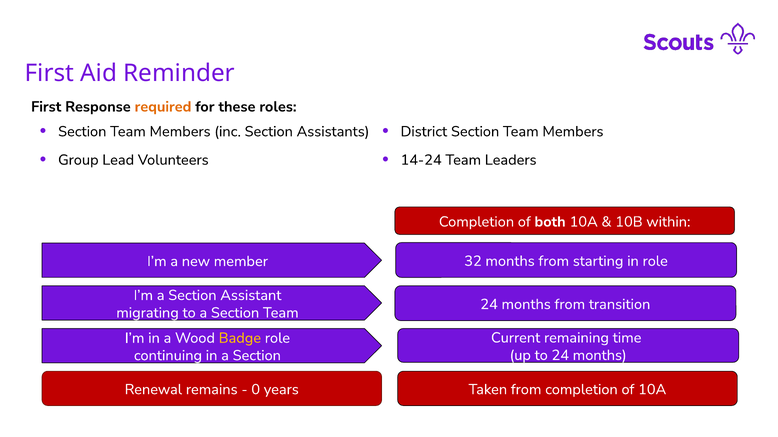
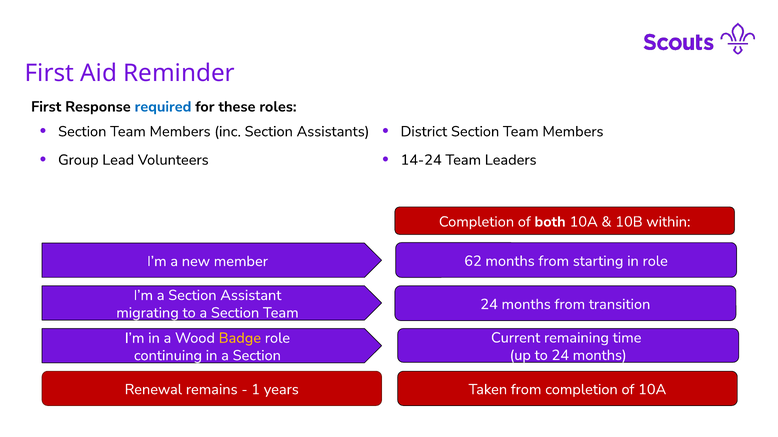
required colour: orange -> blue (163, 107)
32: 32 -> 62 (473, 261)
0: 0 -> 1 (256, 390)
